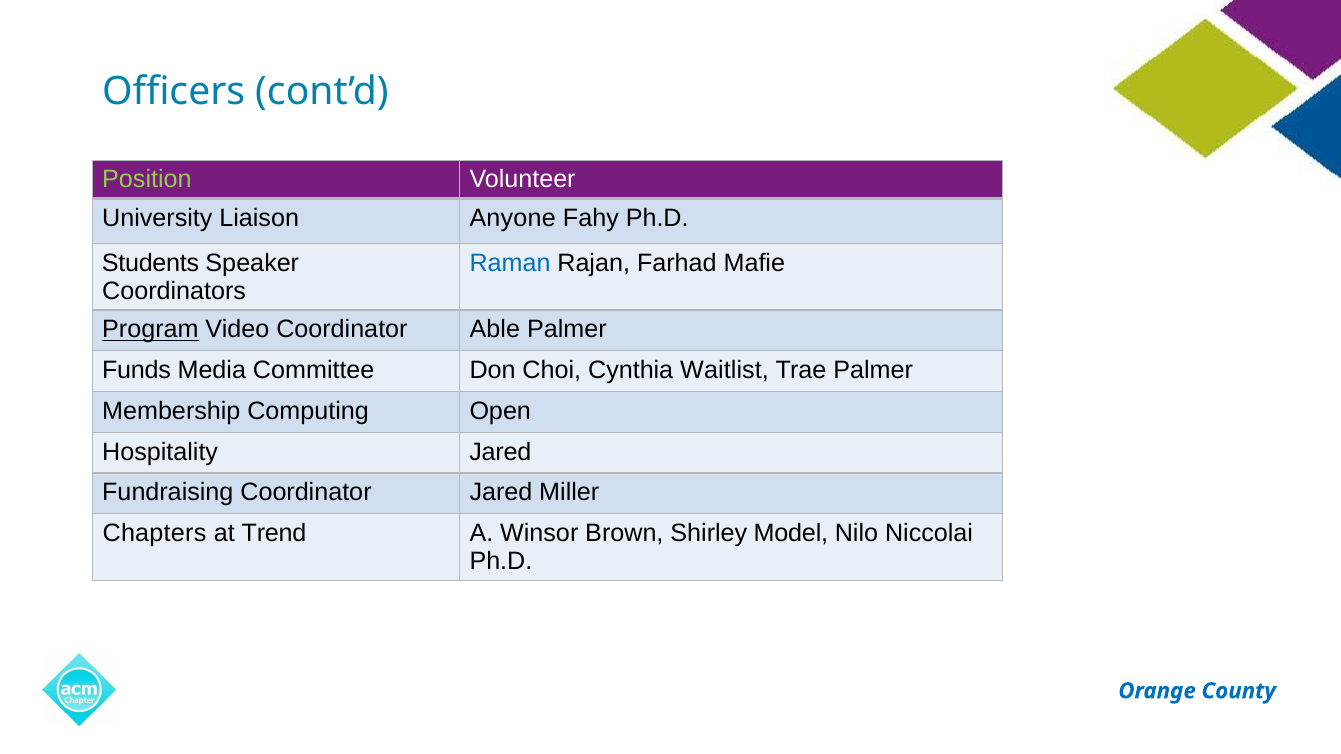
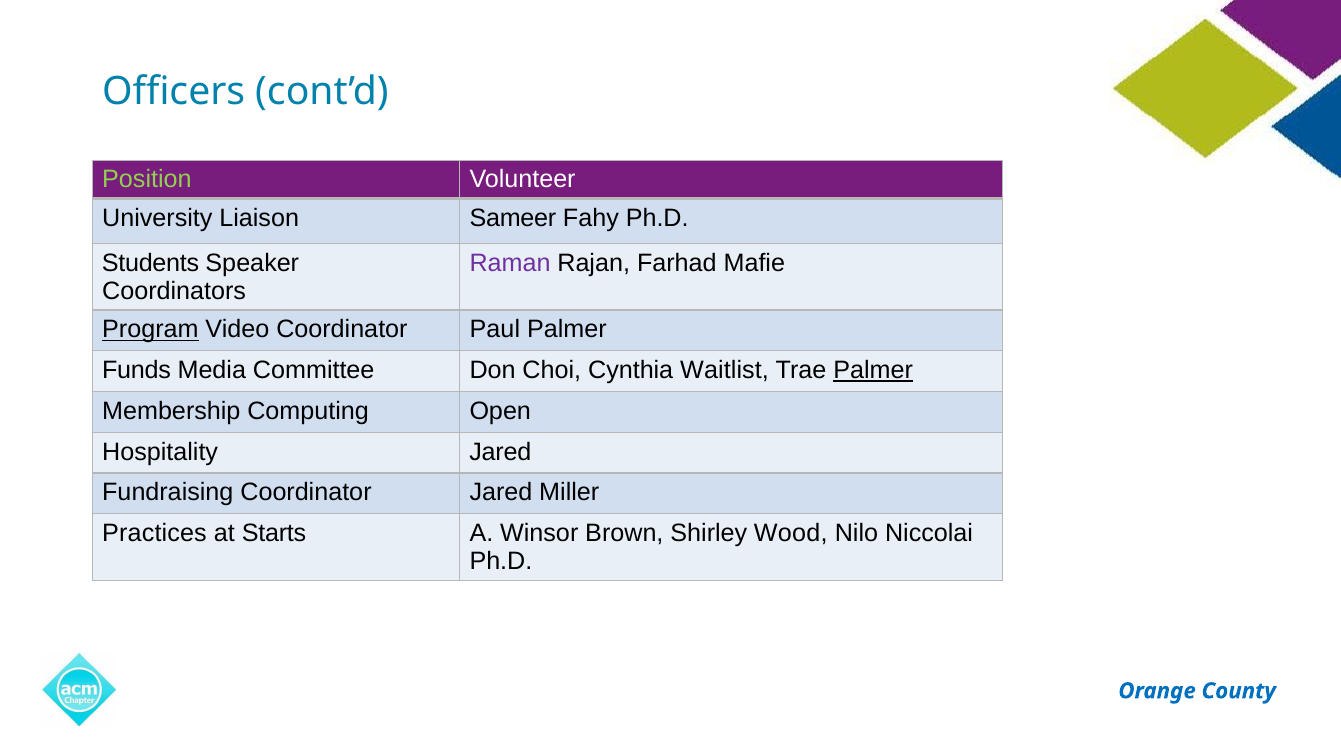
Anyone: Anyone -> Sameer (513, 218)
Raman colour: blue -> purple (510, 263)
Able: Able -> Paul (495, 330)
Palmer underline: none -> present (873, 370)
Chapters: Chapters -> Practices (155, 534)
Trend: Trend -> Starts (274, 534)
Model: Model -> Wood (791, 534)
